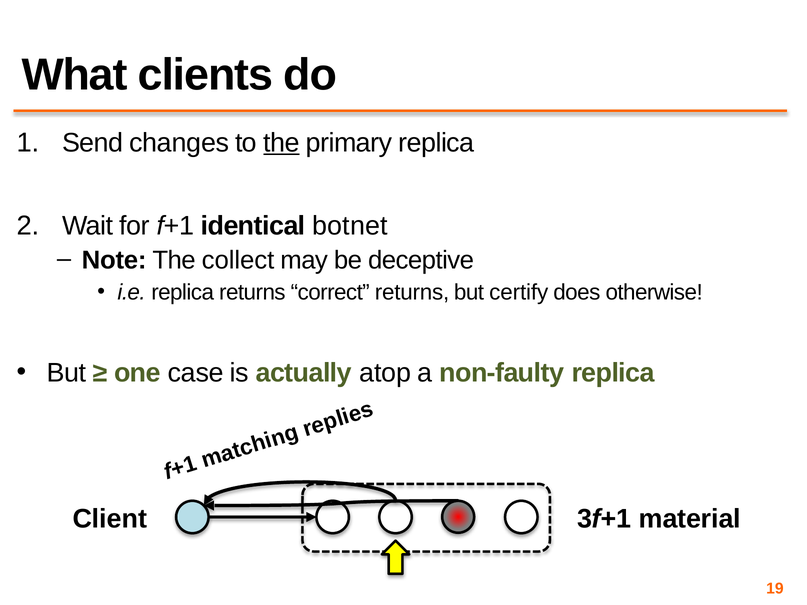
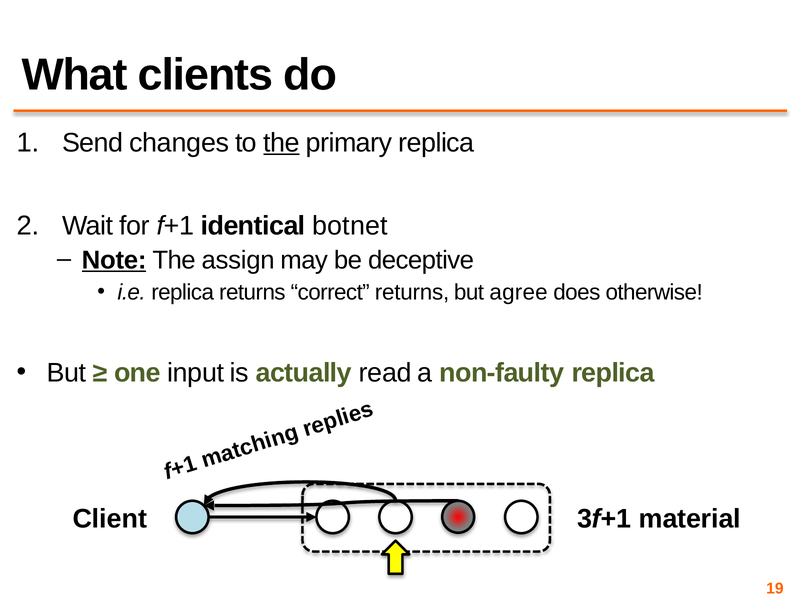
Note underline: none -> present (114, 260)
collect: collect -> assign (238, 260)
certify: certify -> agree (519, 292)
case: case -> input (196, 373)
atop: atop -> read (385, 373)
